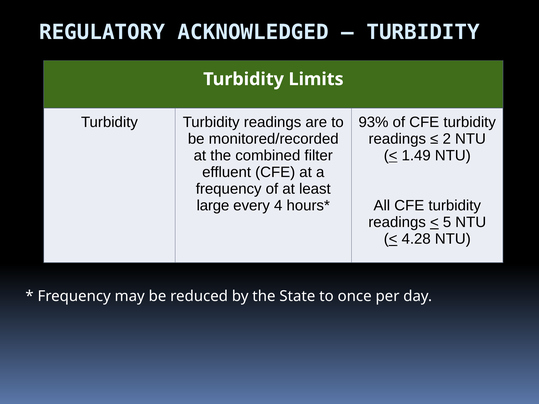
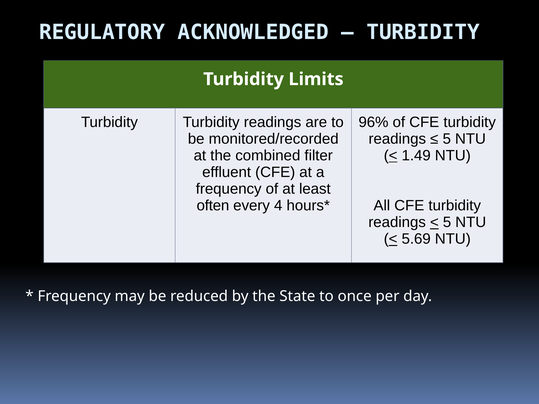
93%: 93% -> 96% (373, 122)
2: 2 -> 5 (447, 139)
large: large -> often (213, 206)
4.28: 4.28 -> 5.69 (416, 239)
